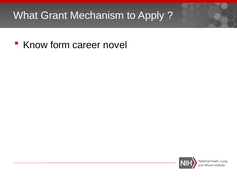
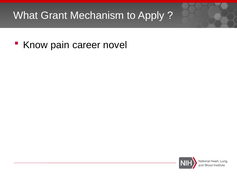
form: form -> pain (60, 45)
